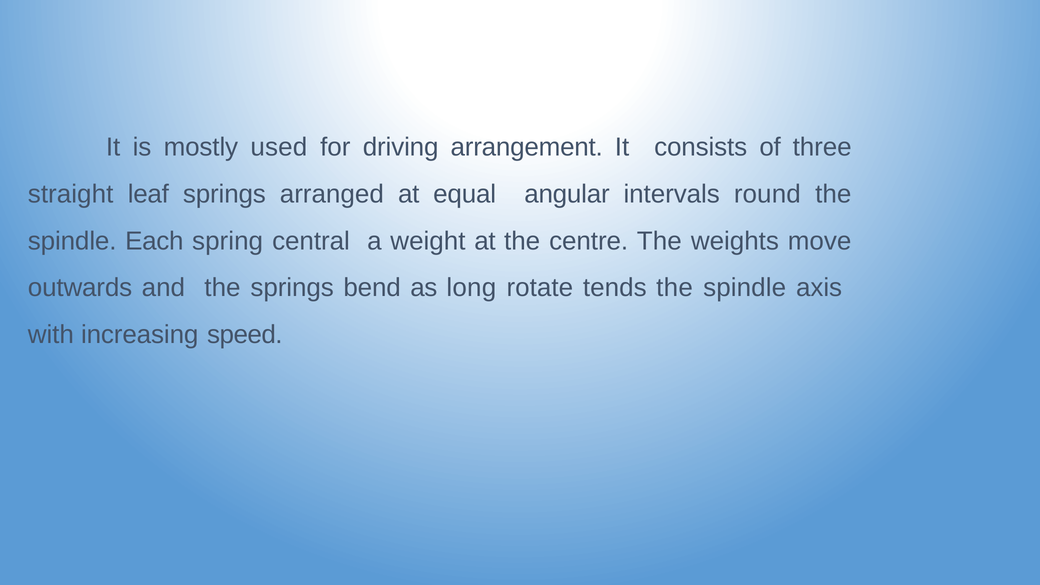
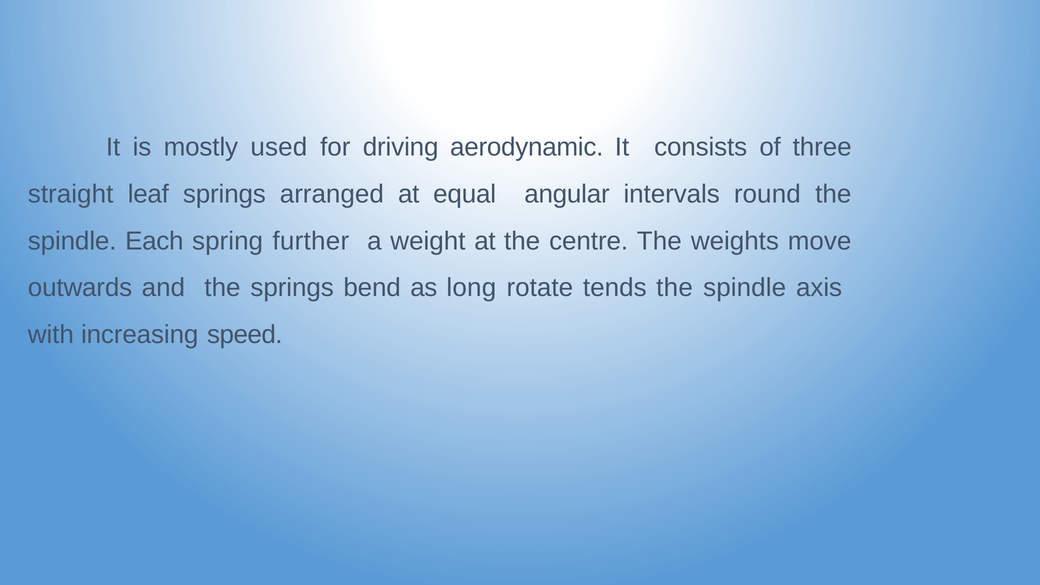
arrangement: arrangement -> aerodynamic (527, 147)
central: central -> further (311, 241)
